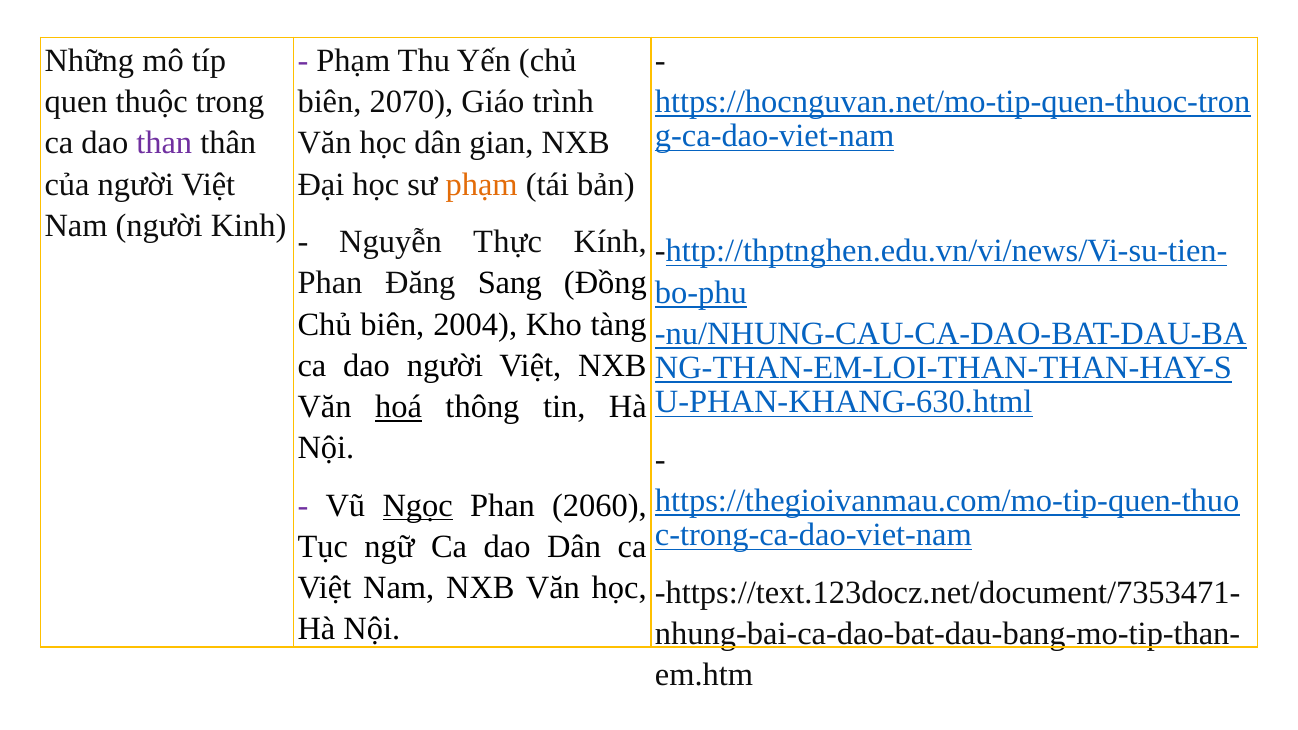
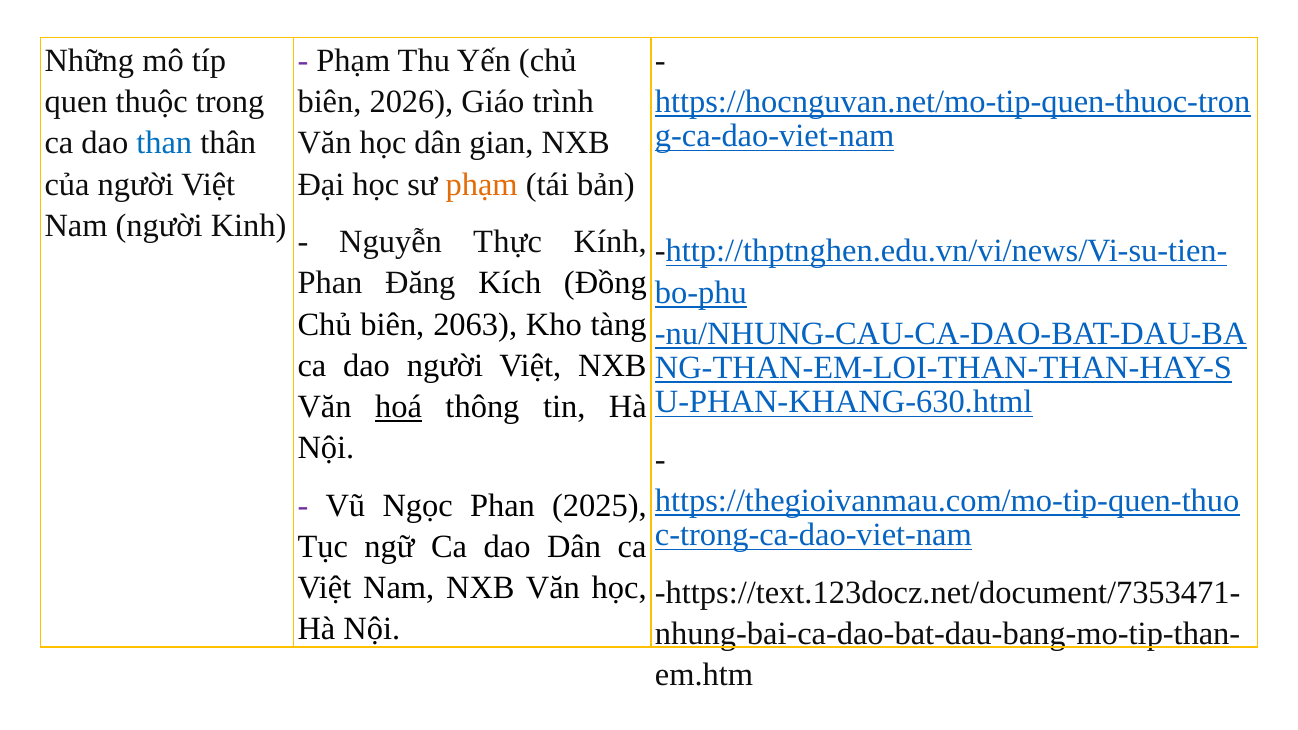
2070: 2070 -> 2026 (411, 102)
than colour: purple -> blue (164, 143)
Sang: Sang -> Kích (510, 283)
2004: 2004 -> 2063 (475, 324)
Ngọc underline: present -> none (418, 506)
2060: 2060 -> 2025 (599, 506)
